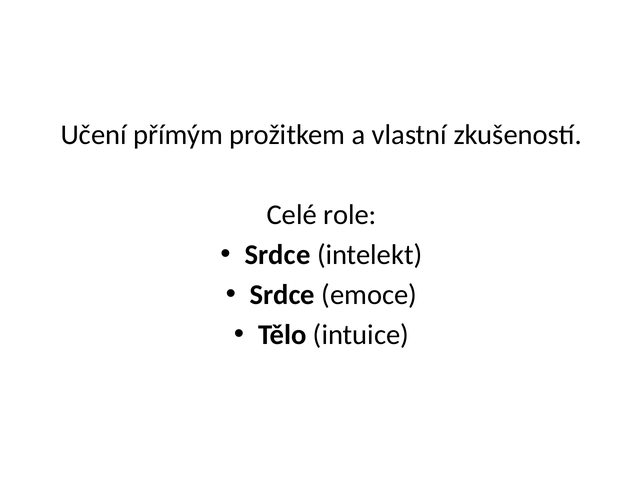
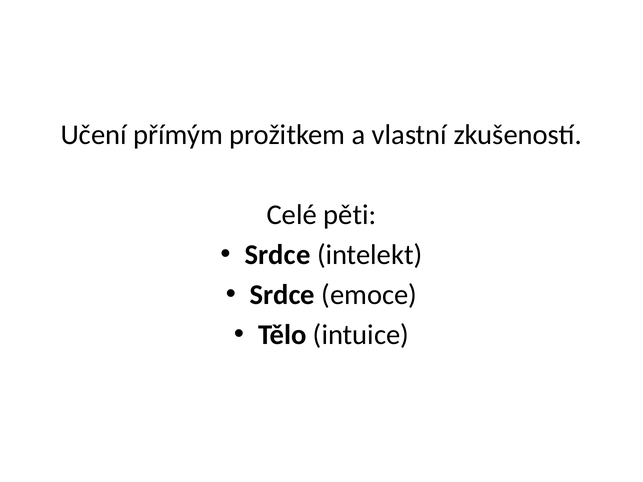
role: role -> pěti (350, 215)
